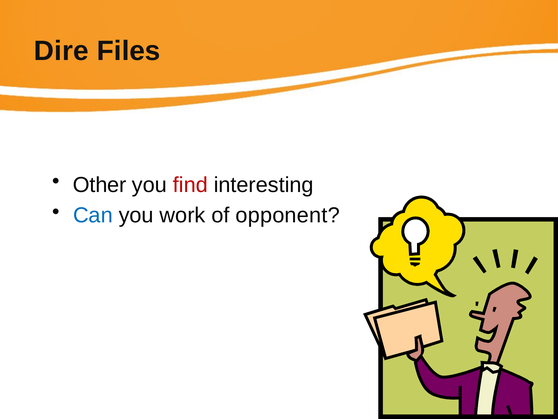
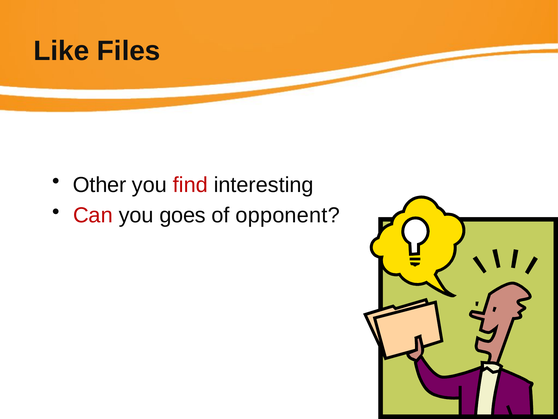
Dire: Dire -> Like (61, 51)
Can colour: blue -> red (93, 215)
work: work -> goes (183, 215)
